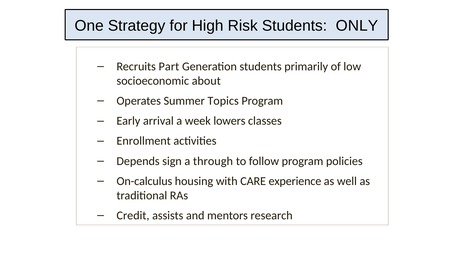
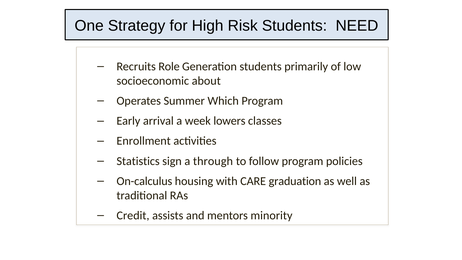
ONLY: ONLY -> NEED (357, 26)
Part: Part -> Role (169, 66)
Topics: Topics -> Which (223, 101)
Depends: Depends -> Statistics (138, 161)
experience: experience -> graduation (295, 181)
research: research -> minority (272, 215)
